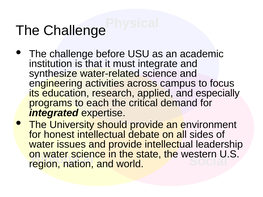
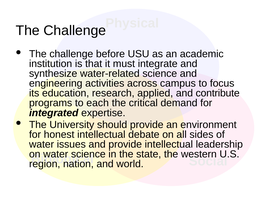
especially: especially -> contribute (218, 93)
